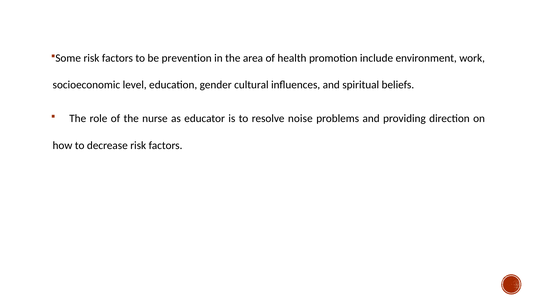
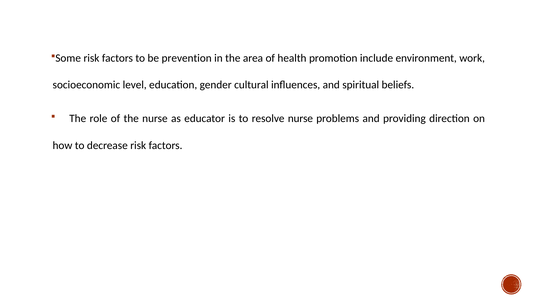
resolve noise: noise -> nurse (300, 118)
